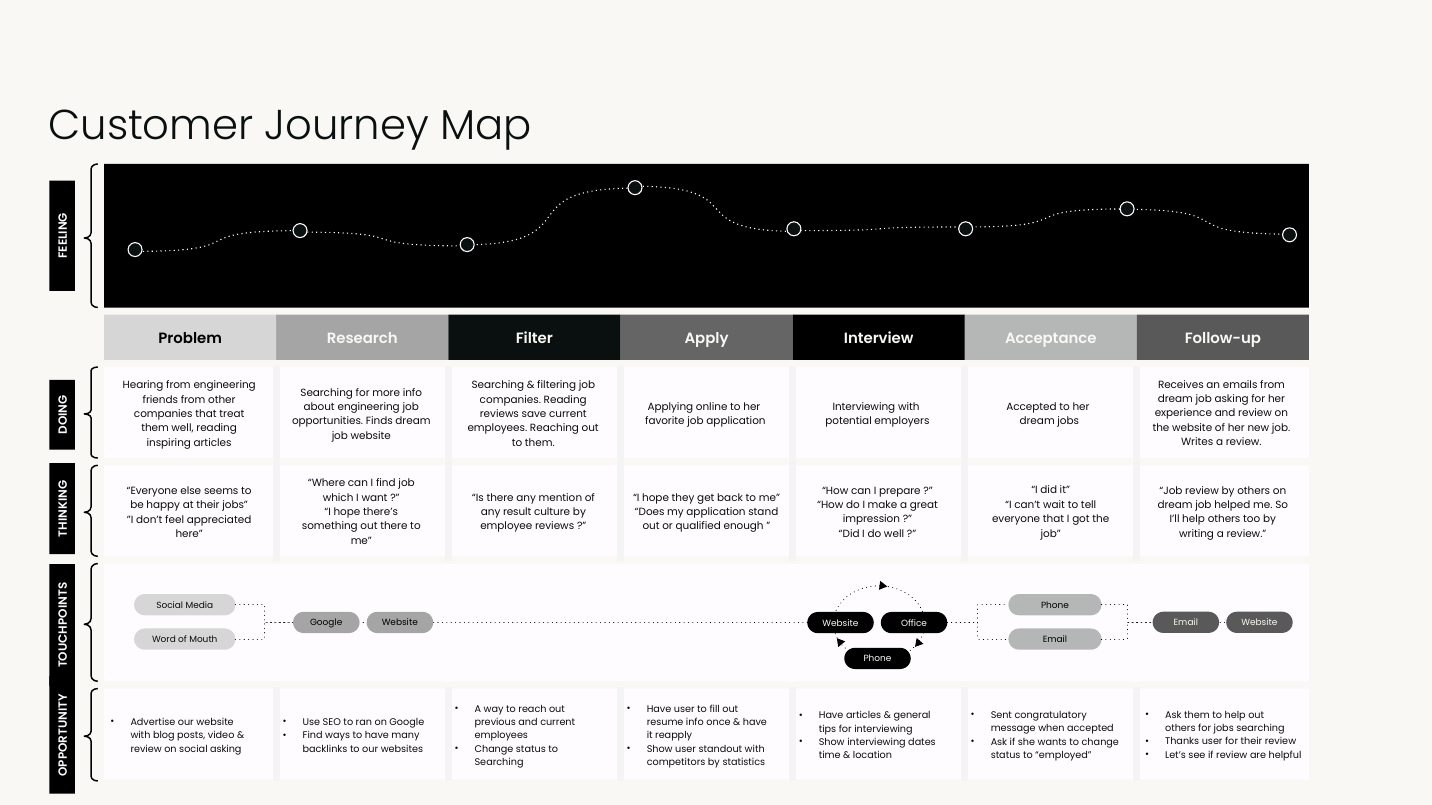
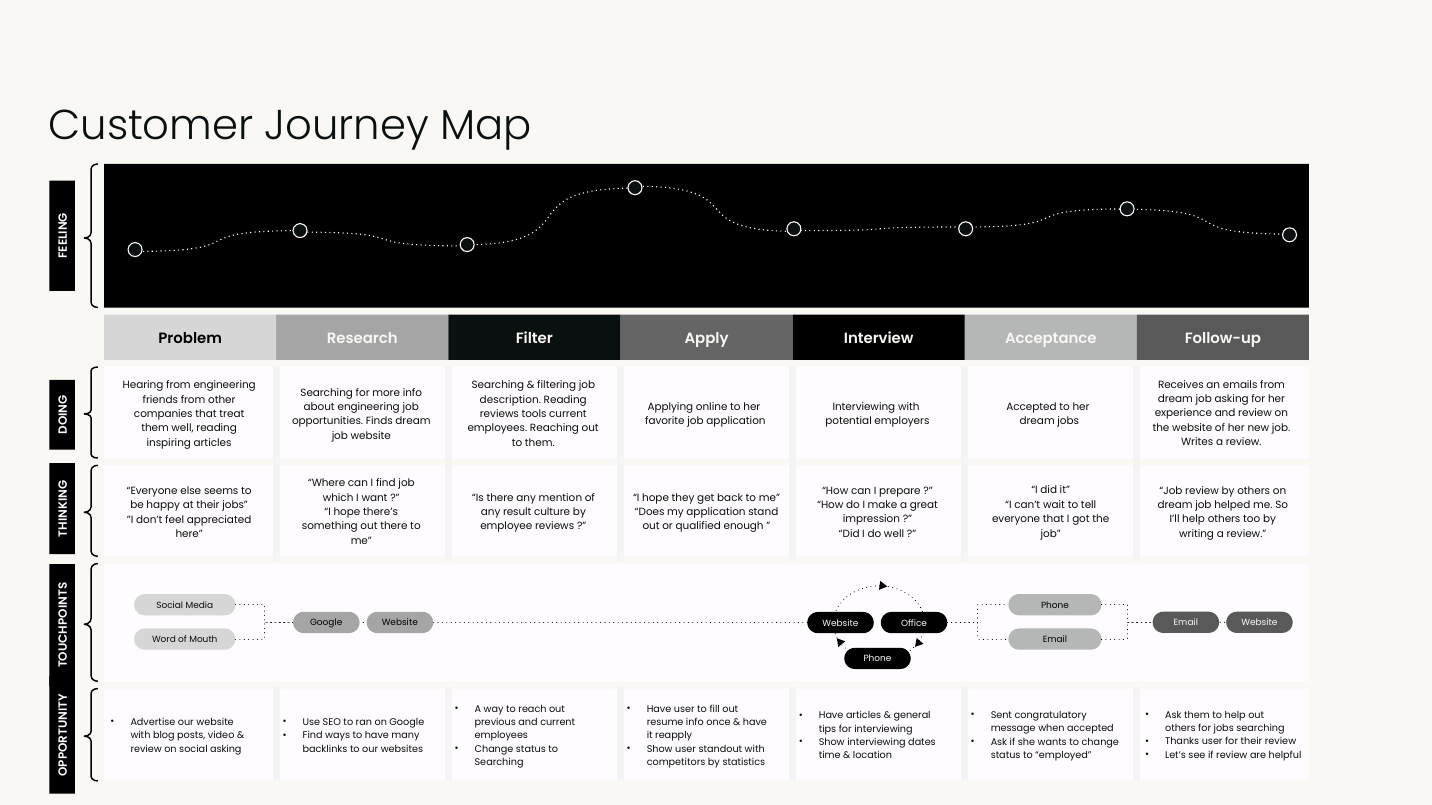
companies: companies -> description (510, 400)
save: save -> tools (534, 414)
